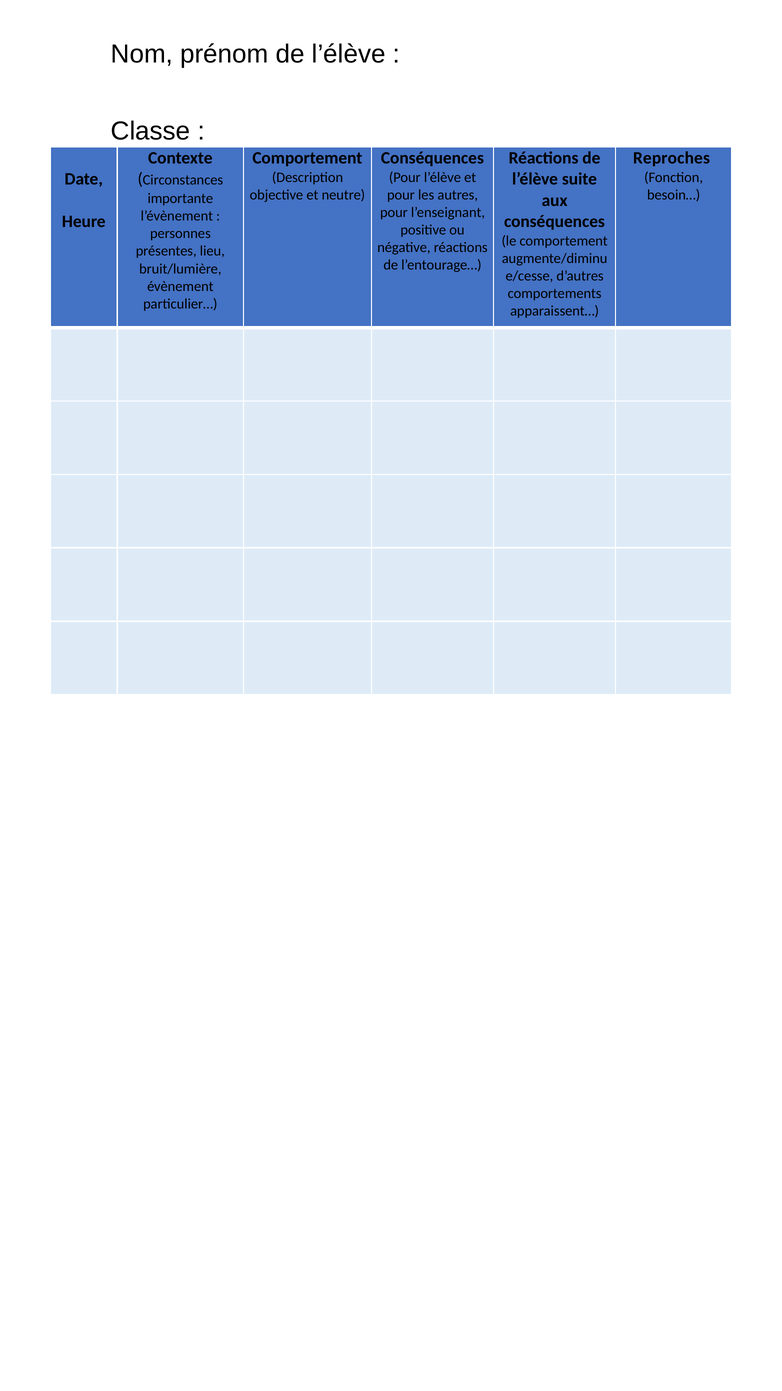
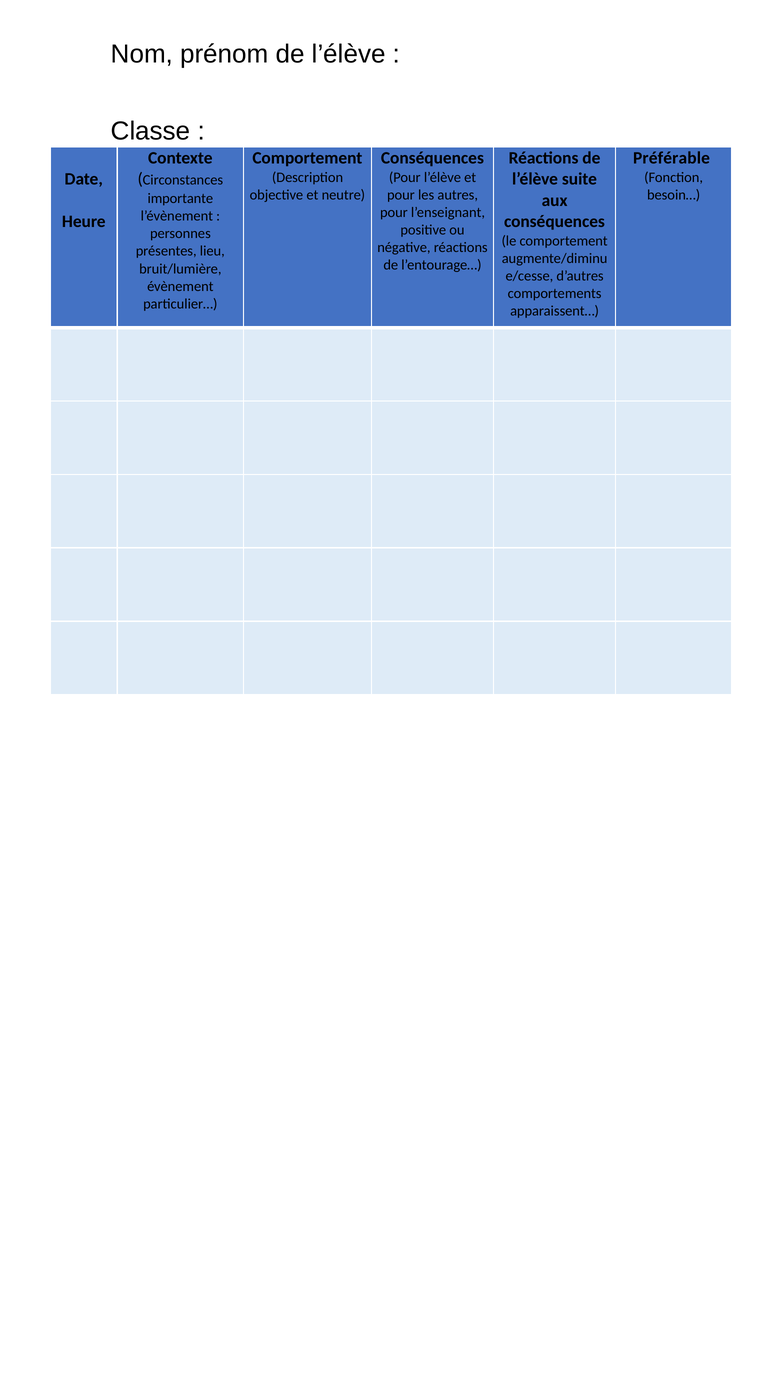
Reproches: Reproches -> Préférable (671, 158)
